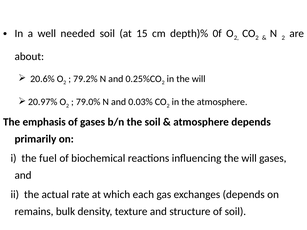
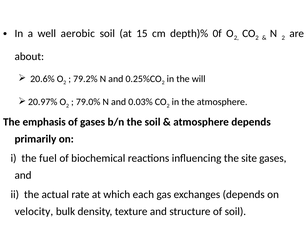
needed: needed -> aerobic (78, 33)
influencing the will: will -> site (249, 158)
remains: remains -> velocity (34, 212)
